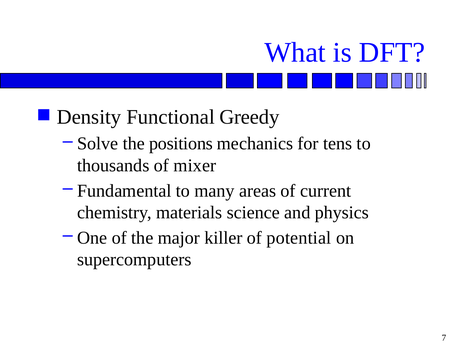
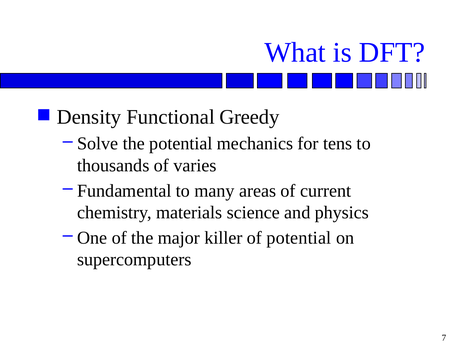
the positions: positions -> potential (181, 144)
mixer: mixer -> varies (195, 165)
